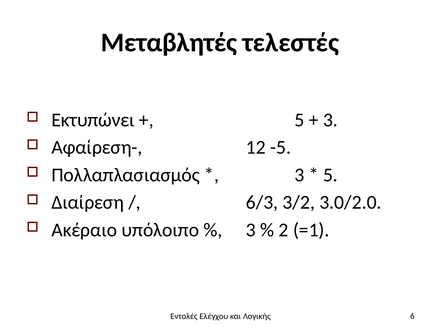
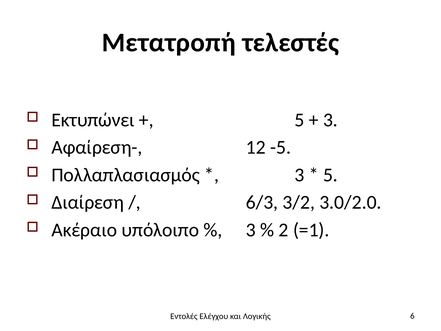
Μεταβλητές: Μεταβλητές -> Μετατροπή (169, 43)
